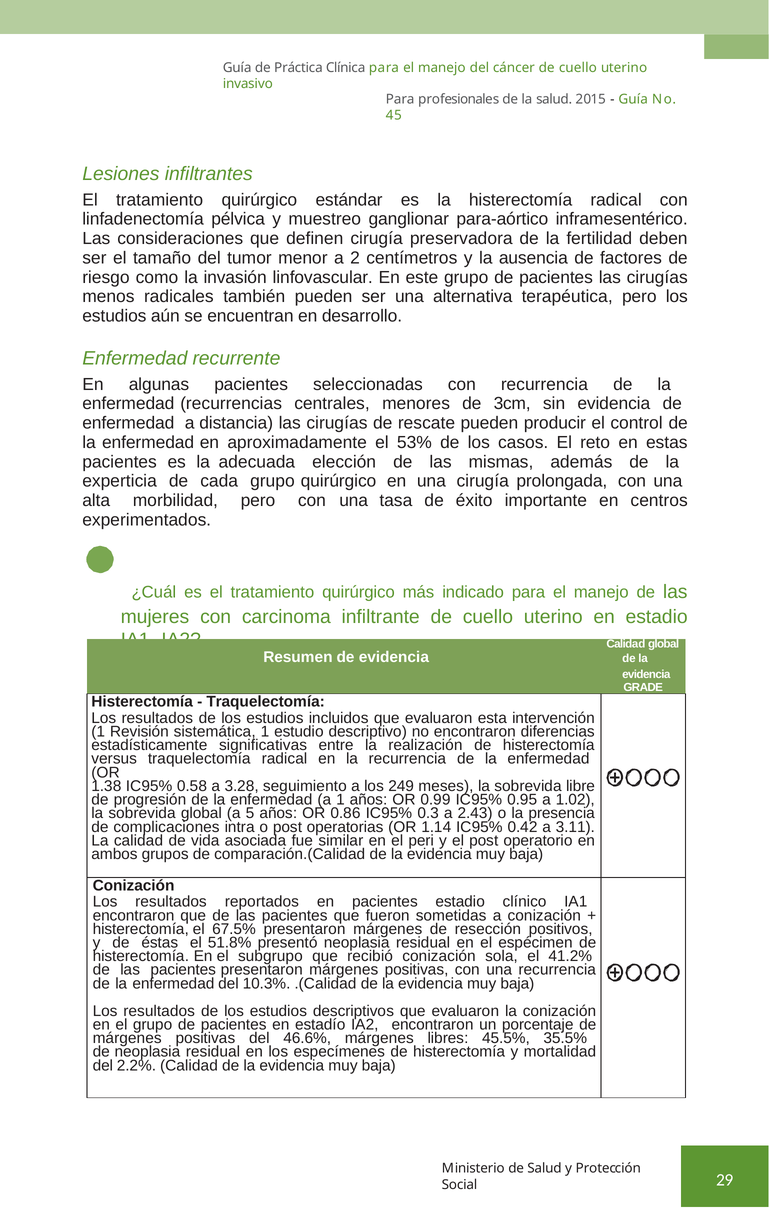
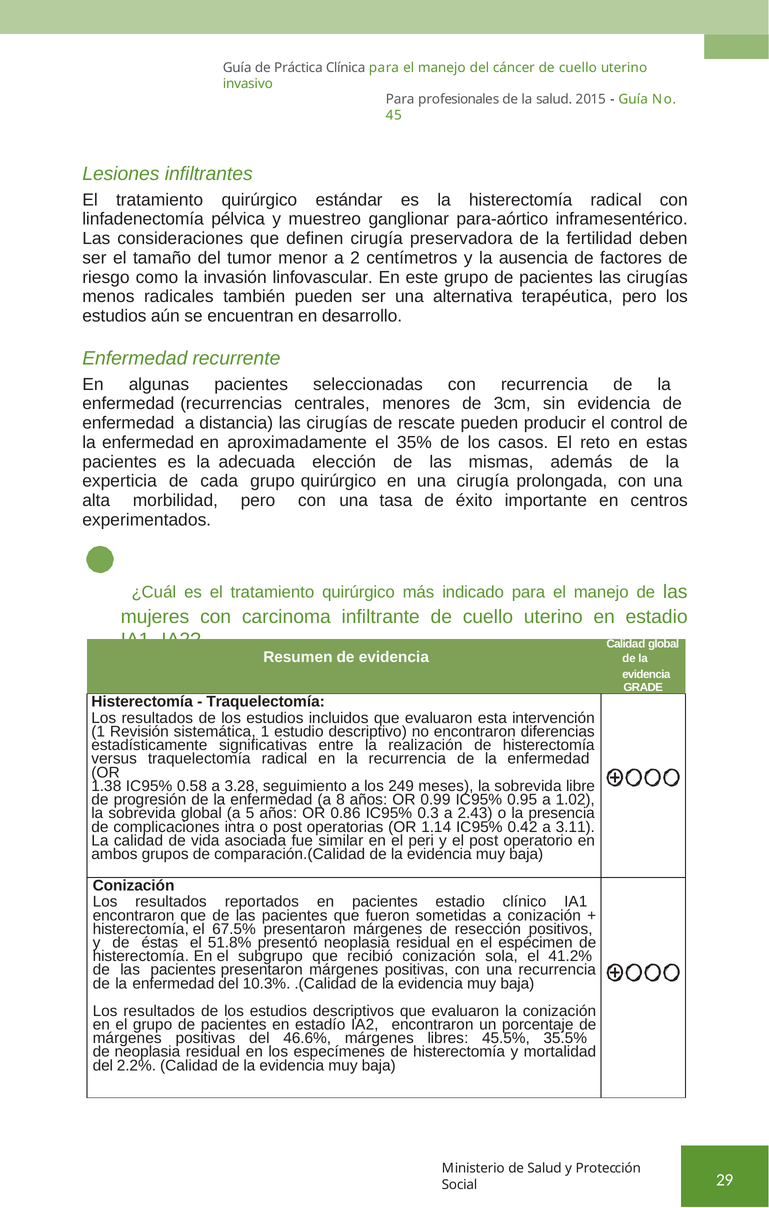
53%: 53% -> 35% (414, 443)
a 1: 1 -> 8 (340, 800)
